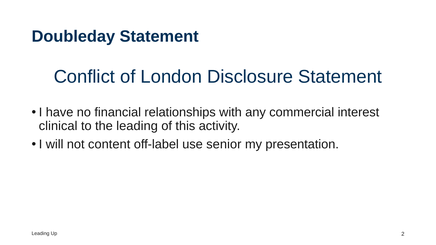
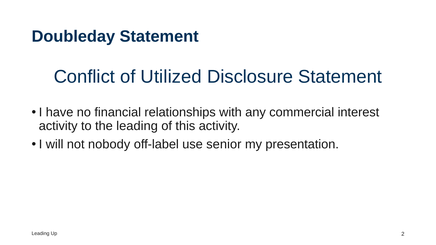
London: London -> Utilized (171, 77)
clinical: clinical -> activity (58, 126)
content: content -> nobody (109, 145)
